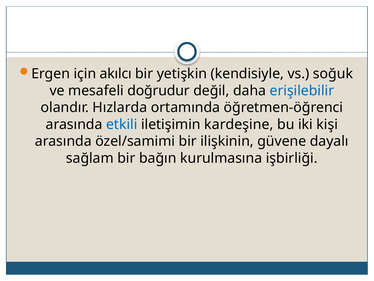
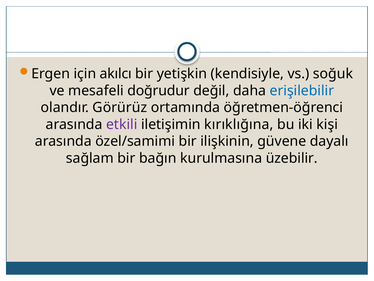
Hızlarda: Hızlarda -> Görürüz (120, 107)
etkili colour: blue -> purple (122, 124)
kardeşine: kardeşine -> kırıklığına (239, 124)
işbirliği: işbirliği -> üzebilir (292, 158)
